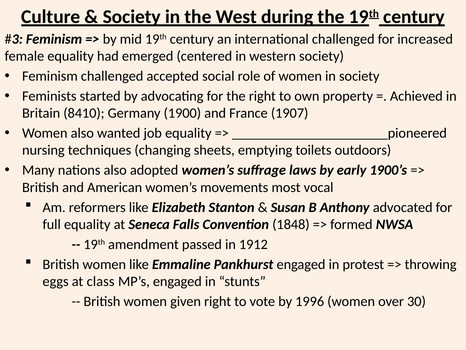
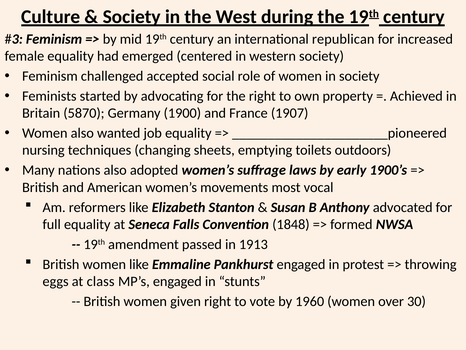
international challenged: challenged -> republican (343, 39)
8410: 8410 -> 5870 (84, 113)
1912: 1912 -> 1913 (253, 244)
1996: 1996 -> 1960 (310, 301)
